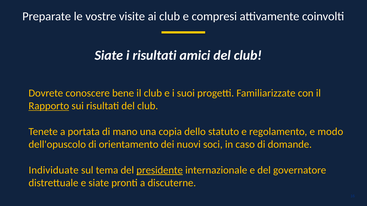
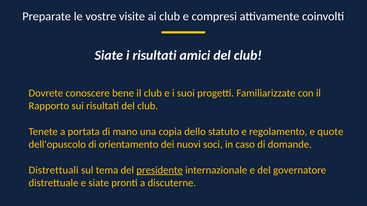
Rapporto underline: present -> none (49, 106)
modo: modo -> quote (330, 132)
Individuate: Individuate -> Distrettuali (54, 170)
